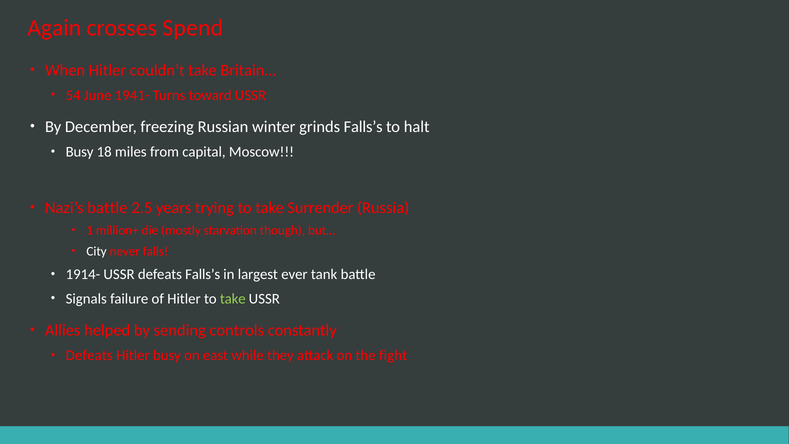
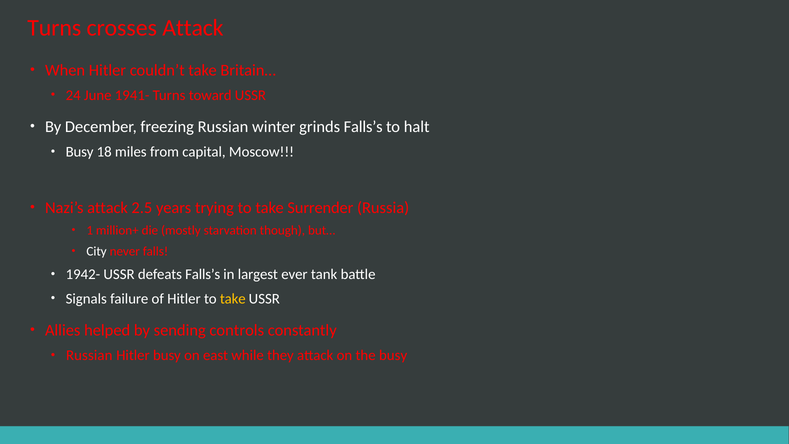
Again: Again -> Turns (54, 28)
crosses Spend: Spend -> Attack (193, 28)
54: 54 -> 24 (73, 95)
Nazi’s battle: battle -> attack (108, 208)
1914-: 1914- -> 1942- (83, 274)
take colour: light green -> yellow (233, 299)
Defeats: Defeats -> Russian (89, 355)
the fight: fight -> busy (393, 355)
